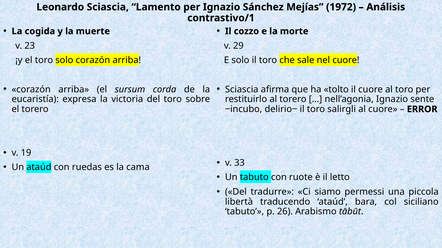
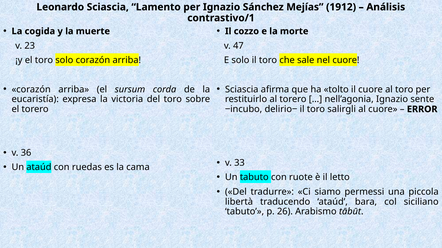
1972: 1972 -> 1912 (341, 7)
29: 29 -> 47 (238, 46)
19: 19 -> 36 (26, 153)
